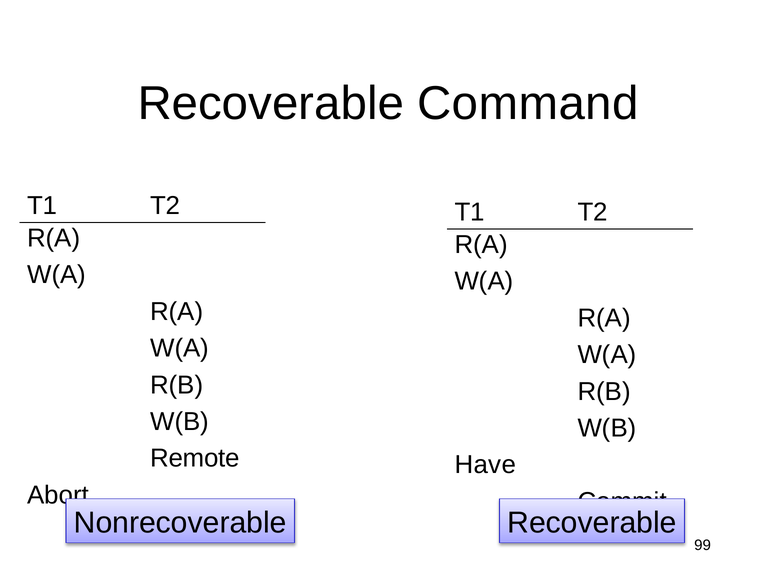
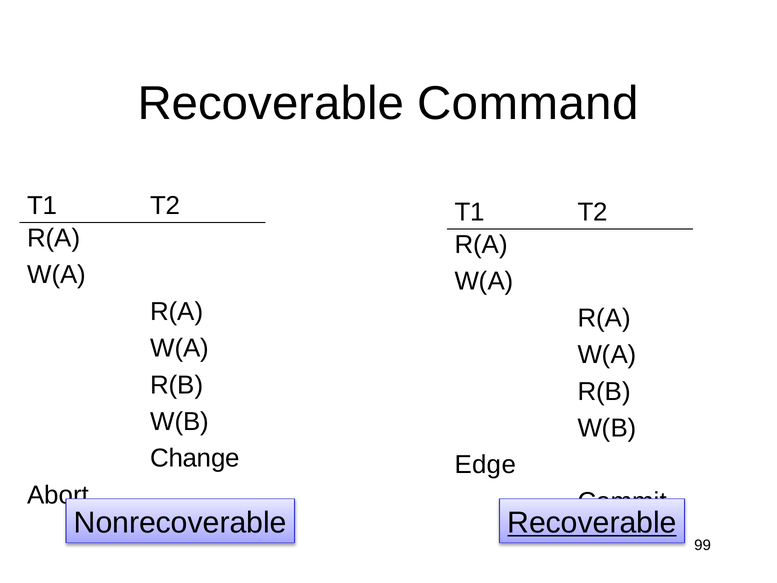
Remote: Remote -> Change (195, 458)
Have: Have -> Edge (485, 465)
Recoverable underline: none -> present (592, 523)
